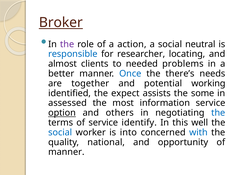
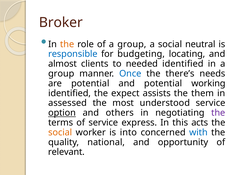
Broker underline: present -> none (61, 23)
the colour: purple -> orange (67, 44)
of a action: action -> group (132, 44)
researcher: researcher -> budgeting (141, 54)
needed problems: problems -> identified (183, 64)
better: better -> group (61, 73)
are together: together -> potential (90, 83)
some: some -> them (203, 93)
information: information -> understood (165, 103)
the colour: blue -> purple (218, 113)
identify: identify -> express (139, 122)
well: well -> acts (200, 122)
social colour: blue -> orange (60, 132)
manner: manner -> relevant (66, 152)
